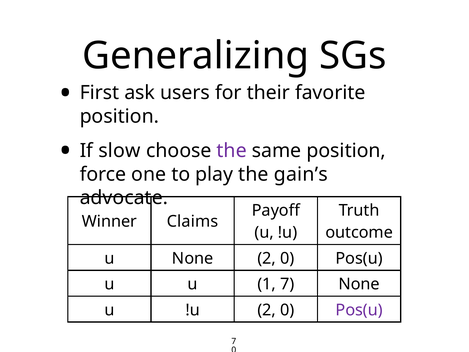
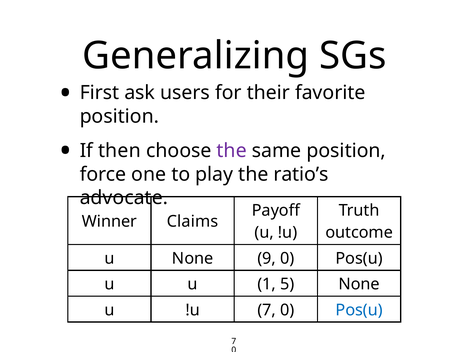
slow: slow -> then (119, 151)
gain’s: gain’s -> ratio’s (301, 174)
None 2: 2 -> 9 (267, 258)
1 7: 7 -> 5 (287, 284)
!u 2: 2 -> 7 (267, 310)
Pos(u colour: purple -> blue (359, 310)
